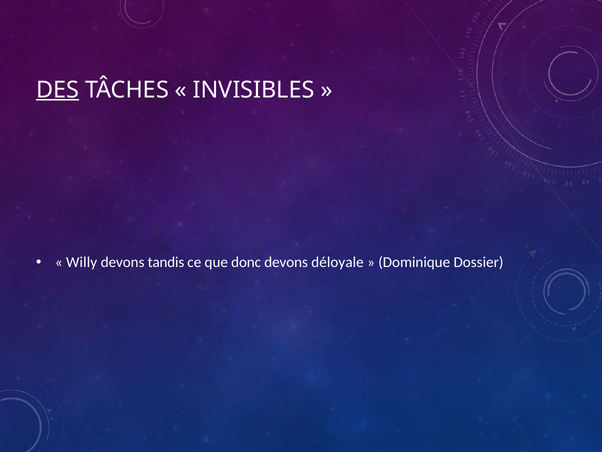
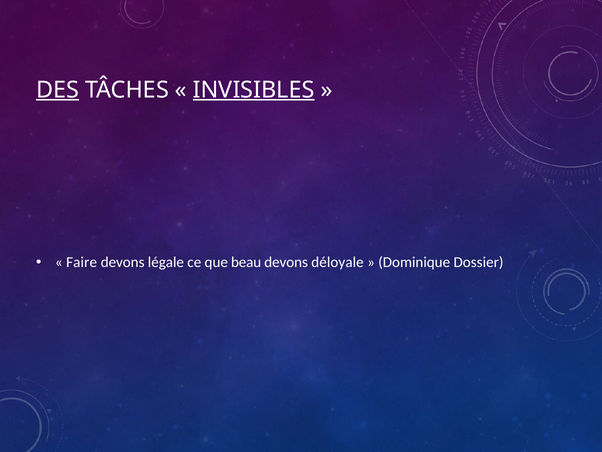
INVISIBLES underline: none -> present (254, 90)
Willy: Willy -> Faire (82, 262)
tandis: tandis -> légale (166, 262)
donc: donc -> beau (246, 262)
